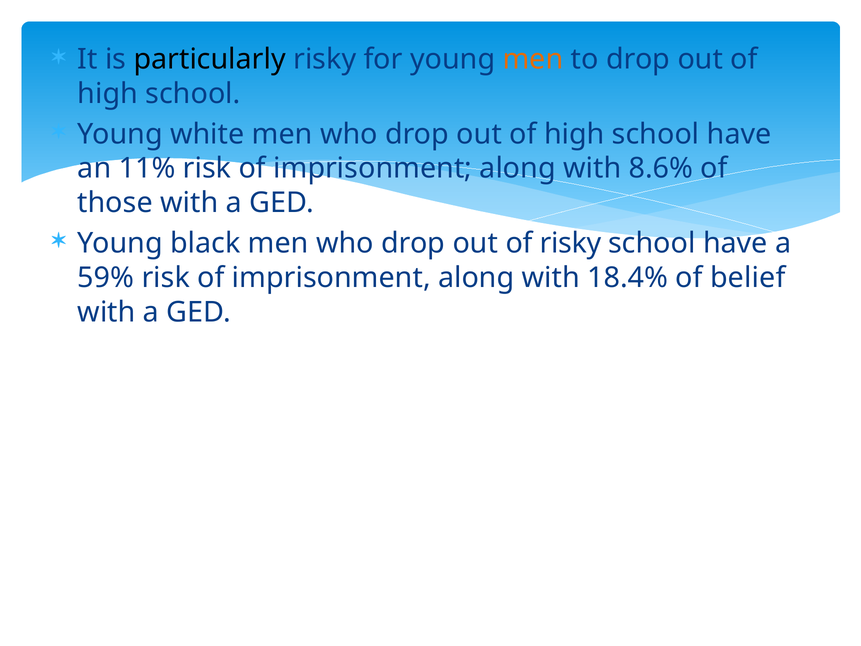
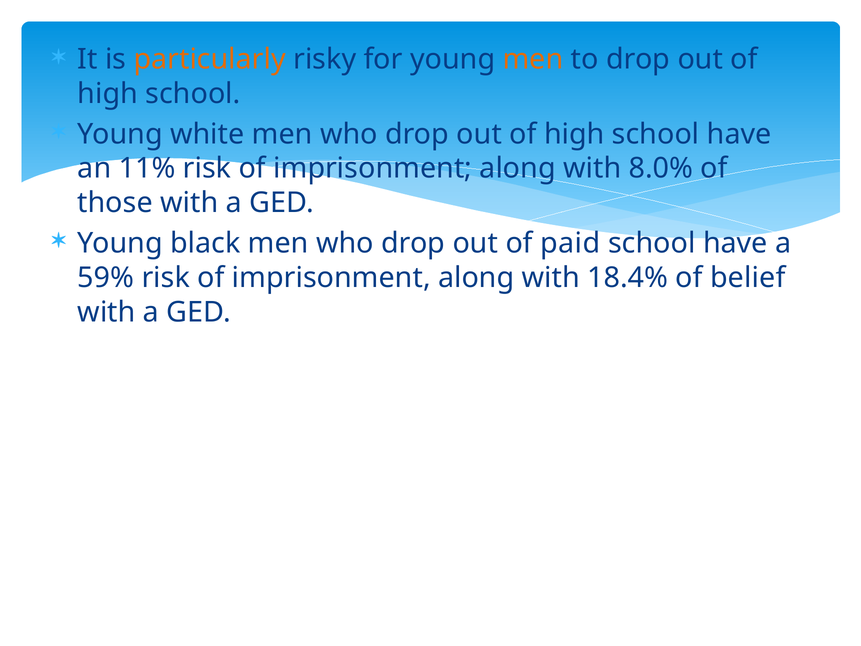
particularly colour: black -> orange (210, 59)
8.6%: 8.6% -> 8.0% (661, 168)
of risky: risky -> paid (570, 243)
